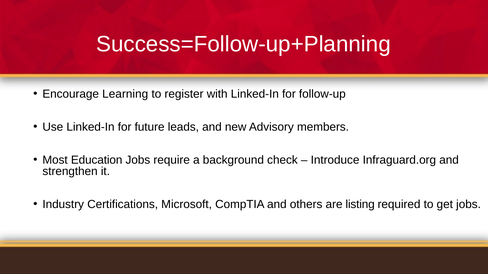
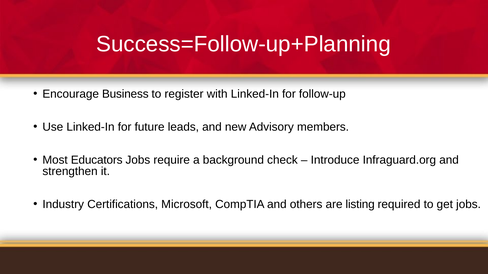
Learning: Learning -> Business (125, 94)
Education: Education -> Educators (97, 160)
